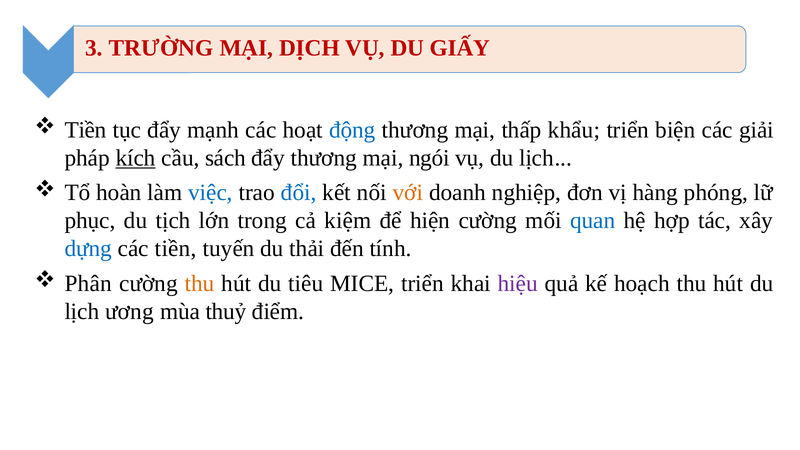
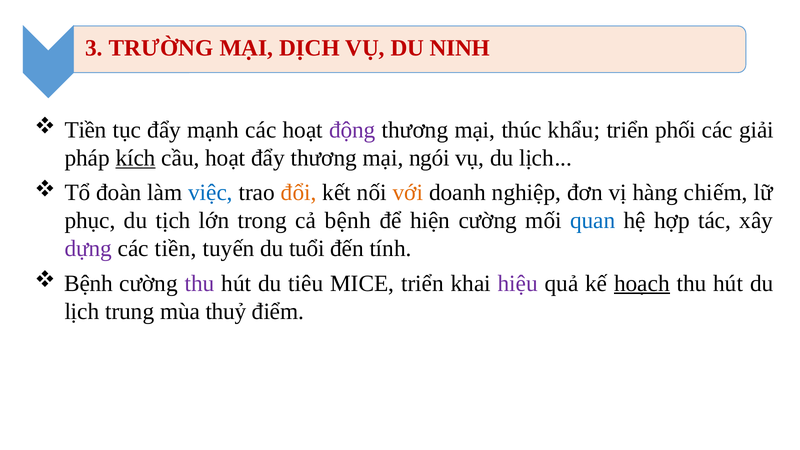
GIẤY: GIẤY -> NINH (460, 48)
động colour: blue -> purple (352, 130)
thấp: thấp -> thúc (522, 130)
biện: biện -> phối (676, 130)
cầu sách: sách -> hoạt (225, 158)
hoàn: hoàn -> đoàn (119, 193)
đổi colour: blue -> orange (299, 193)
phóng: phóng -> chiếm (716, 193)
cả kiệm: kiệm -> bệnh (348, 221)
dựng colour: blue -> purple (88, 249)
thải: thải -> tuổi (307, 249)
Phân: Phân -> Bệnh (89, 283)
thu colour: orange -> purple (200, 283)
hoạch underline: none -> present (642, 283)
ương: ương -> trung (130, 311)
